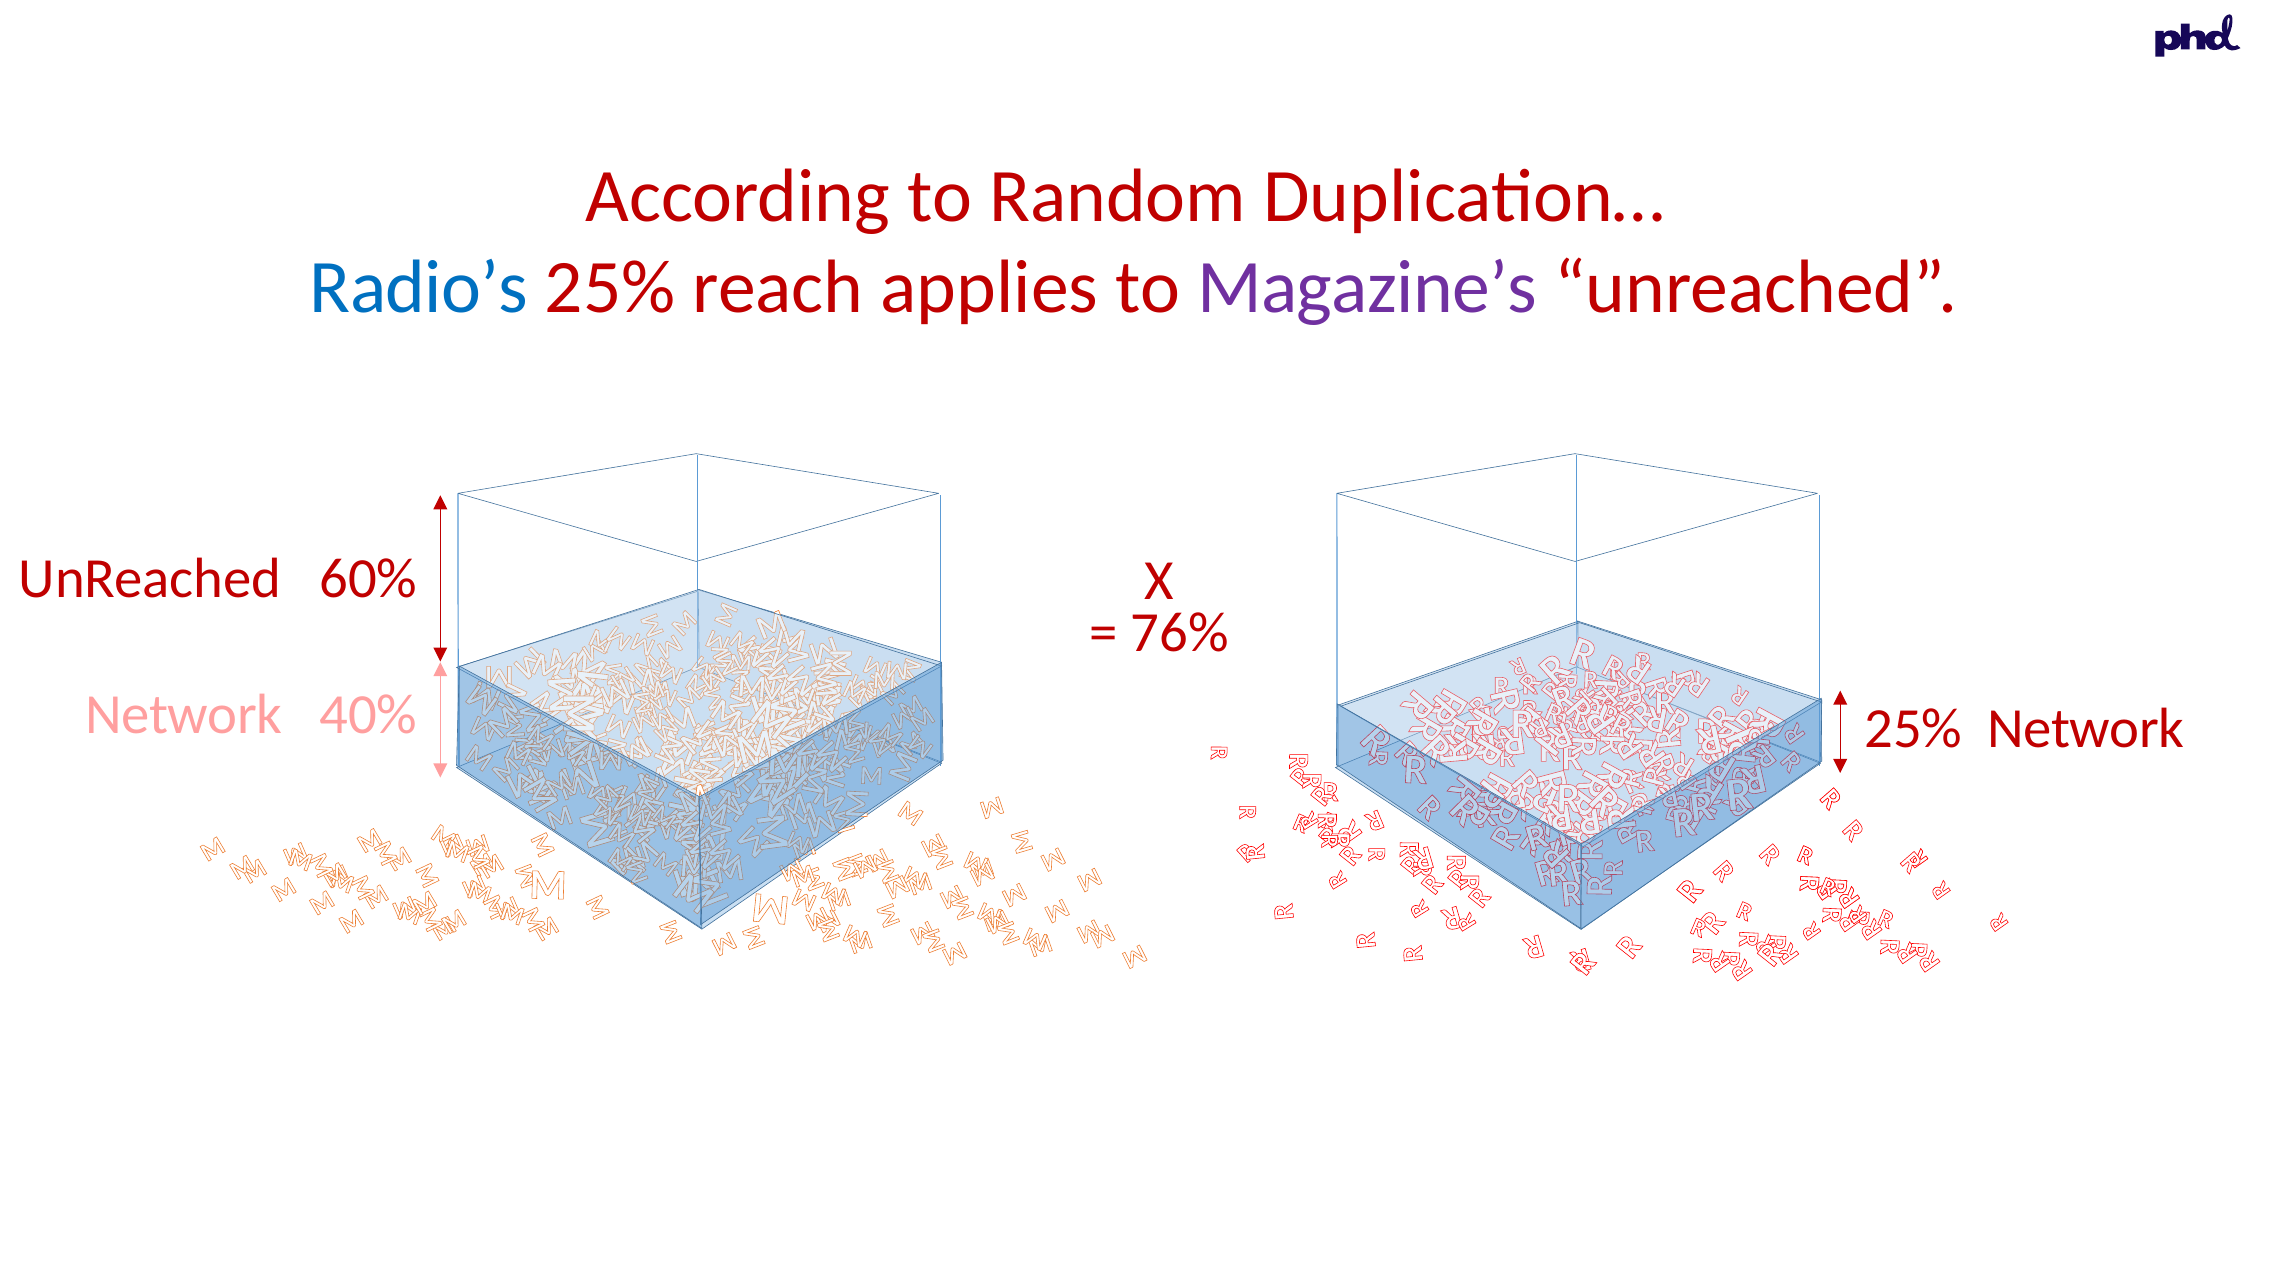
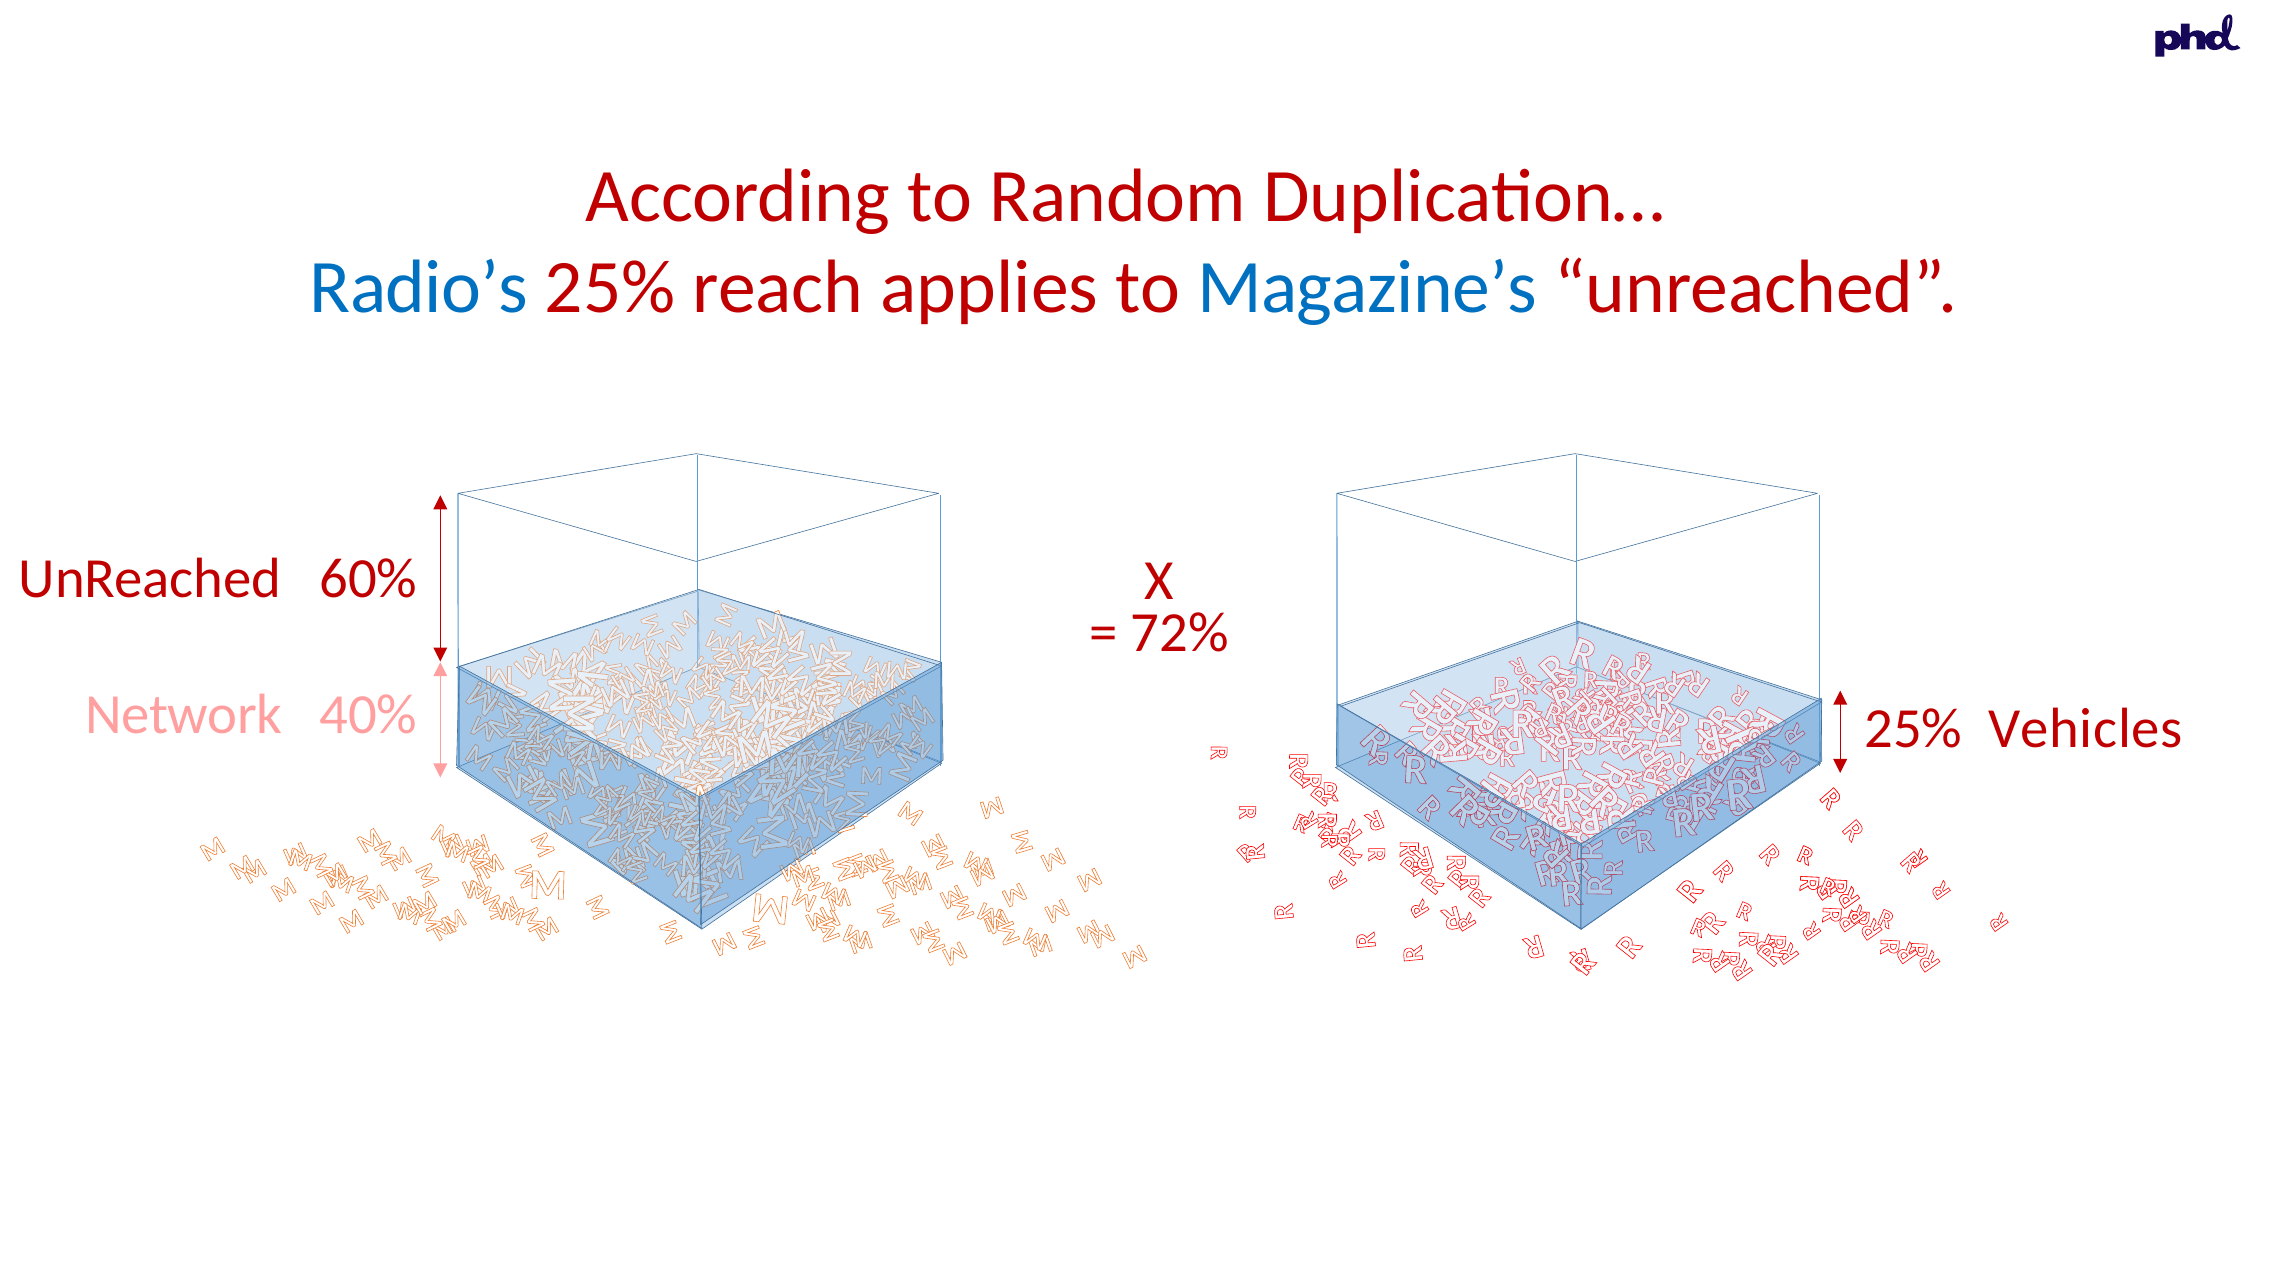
Magazine’s colour: purple -> blue (1367, 287)
76%: 76% -> 72% (1180, 633)
Network: Network -> Vehicles (2085, 729)
